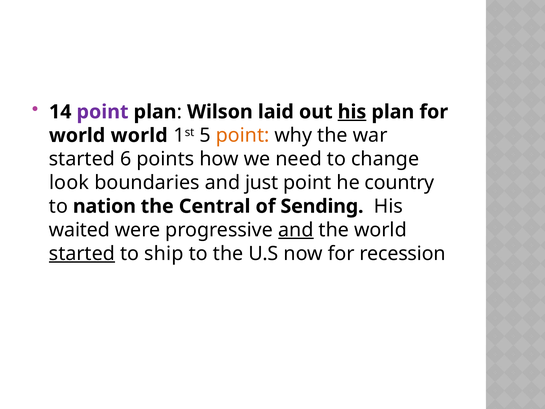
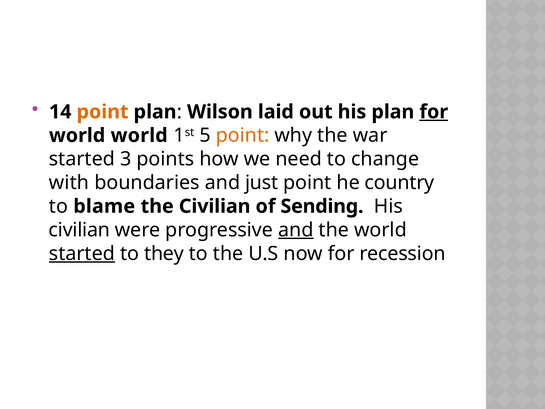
point colour: purple -> orange (103, 112)
his underline: present -> none (352, 112)
for underline: none -> present (434, 112)
6: 6 -> 3 (126, 159)
look: look -> with (69, 183)
nation: nation -> blame (104, 206)
the Central: Central -> Civilian (215, 206)
waited: waited -> civilian (79, 230)
ship: ship -> they (164, 253)
